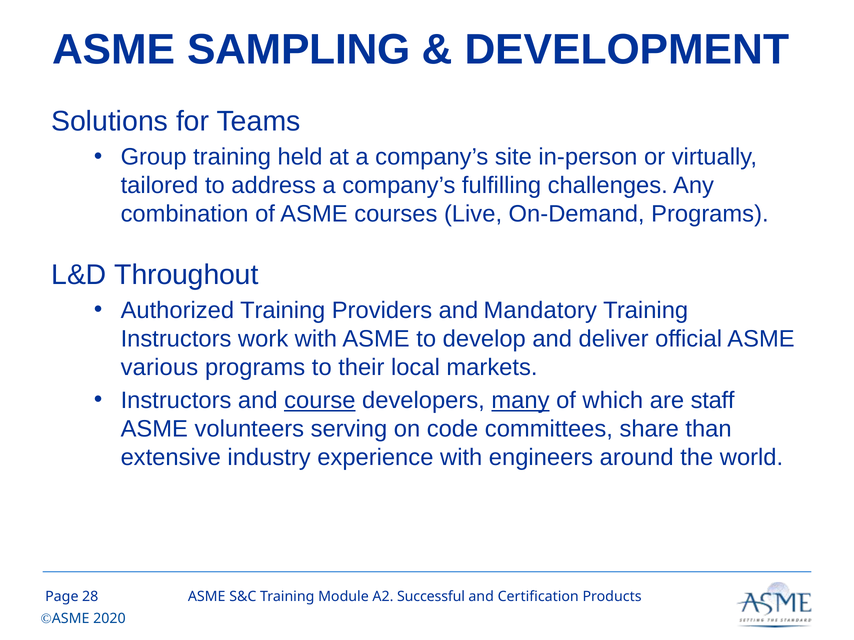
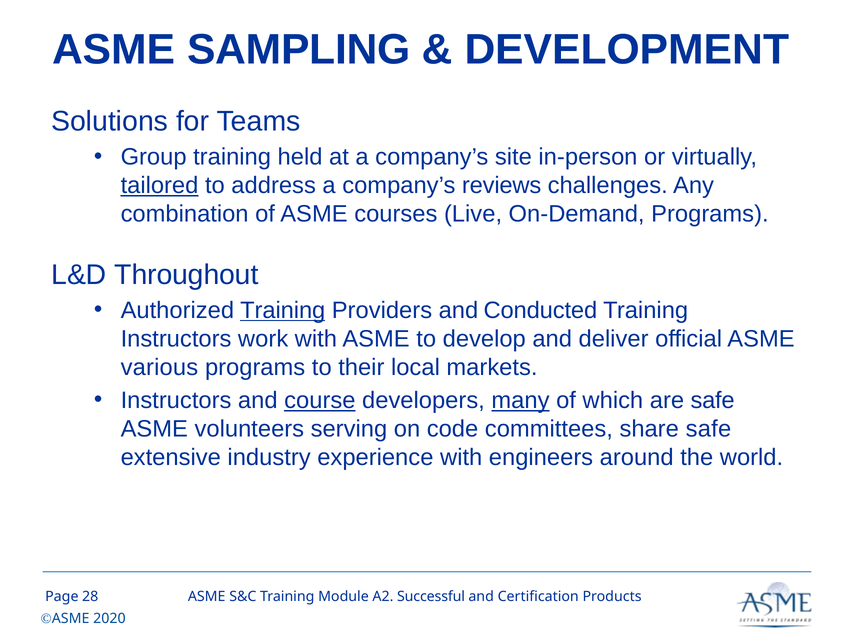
tailored underline: none -> present (160, 186)
fulfilling: fulfilling -> reviews (502, 186)
Training underline: none -> present (283, 311)
Mandatory: Mandatory -> Conducted (540, 311)
are staff: staff -> safe (713, 401)
share than: than -> safe (708, 429)
